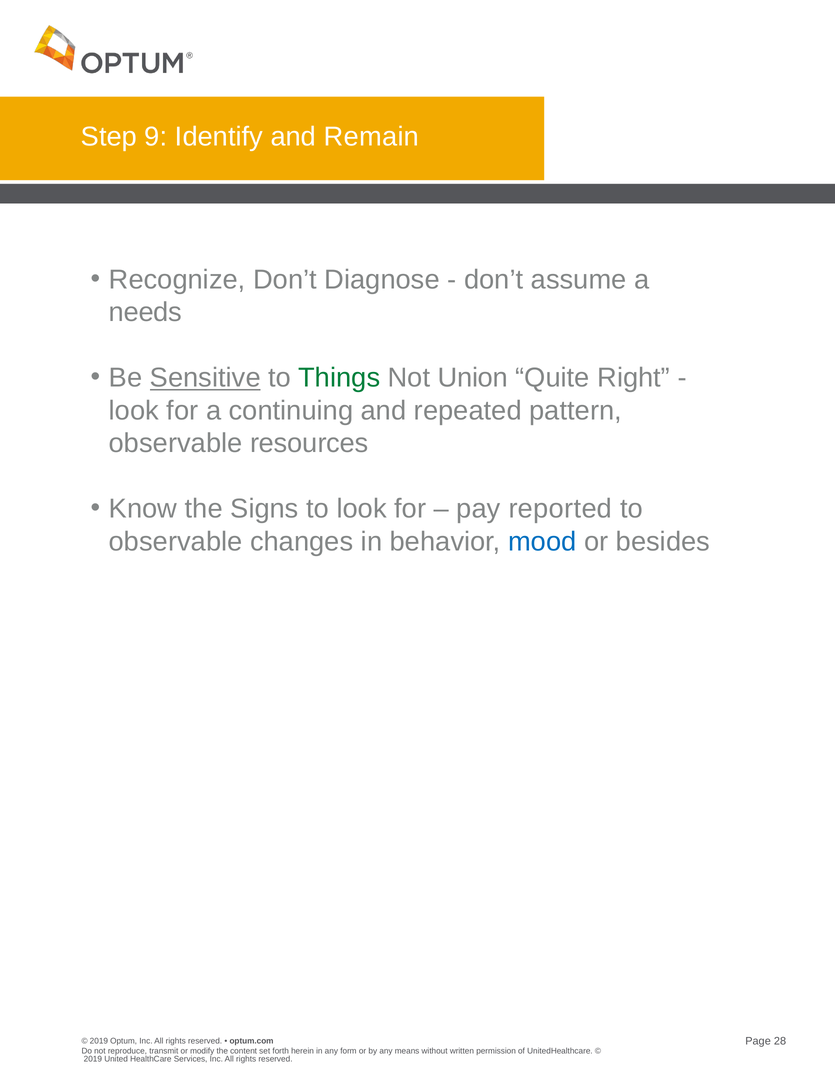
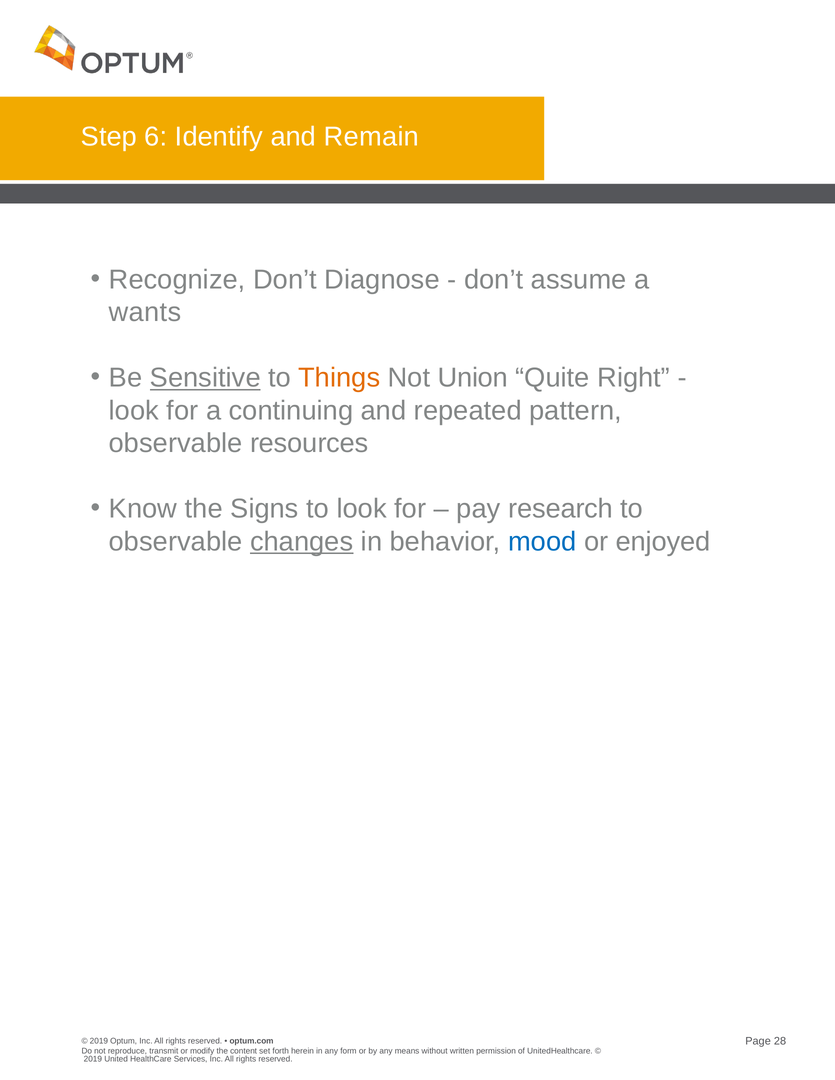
9: 9 -> 6 (156, 137)
needs: needs -> wants (145, 313)
Things colour: green -> orange (339, 378)
reported: reported -> research (561, 509)
changes underline: none -> present (302, 542)
besides: besides -> enjoyed (663, 542)
